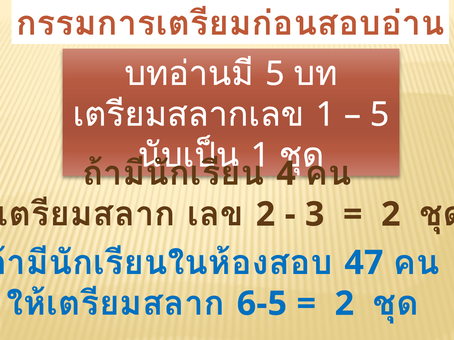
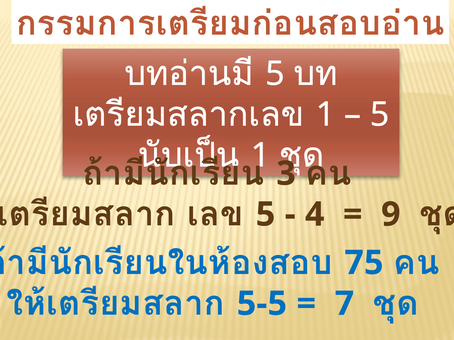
4: 4 -> 3 (286, 174)
2: 2 -> 5 (265, 215)
3: 3 -> 4 (315, 215)
2: 2 -> 9 (391, 215)
47: 47 -> 75 (364, 263)
6-5: 6-5 -> 5-5 (262, 304)
2: 2 -> 7 (344, 304)
